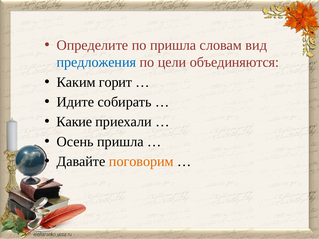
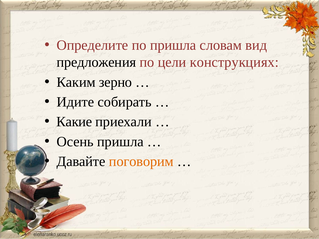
предложения colour: blue -> black (96, 62)
объединяются: объединяются -> конструкциях (234, 62)
горит: горит -> зерно (116, 82)
